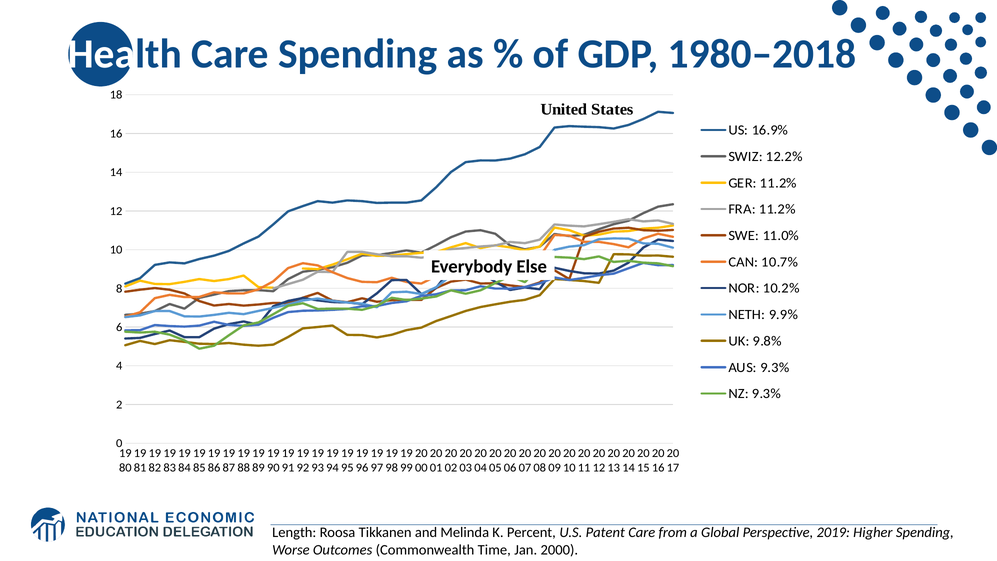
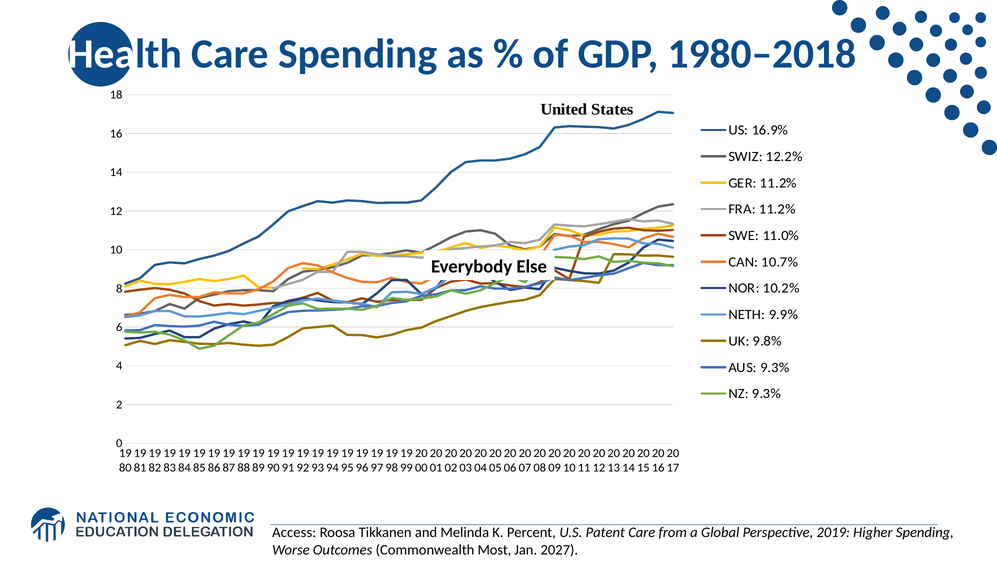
Length: Length -> Access (294, 532)
Time: Time -> Most (494, 550)
2000: 2000 -> 2027 (559, 550)
